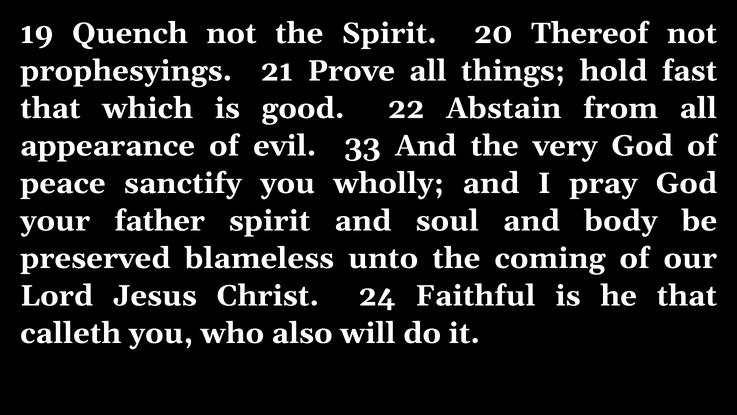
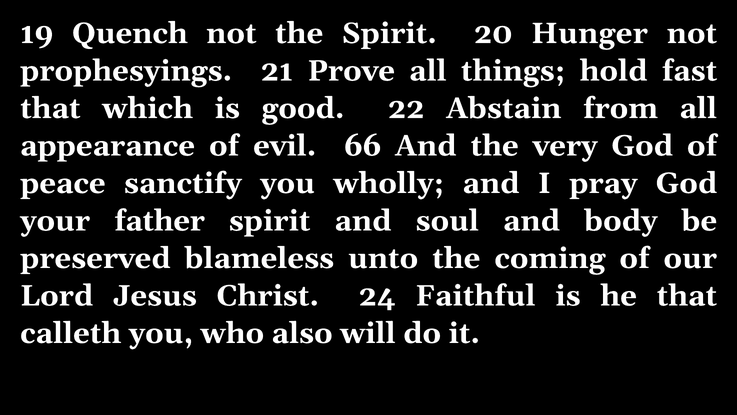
Thereof: Thereof -> Hunger (590, 33)
33: 33 -> 66 (363, 146)
